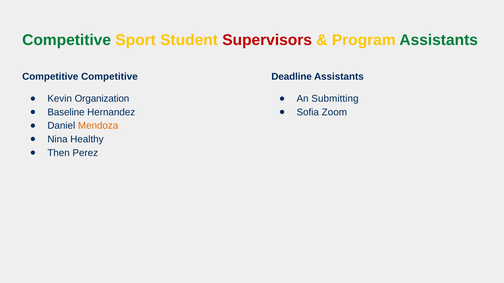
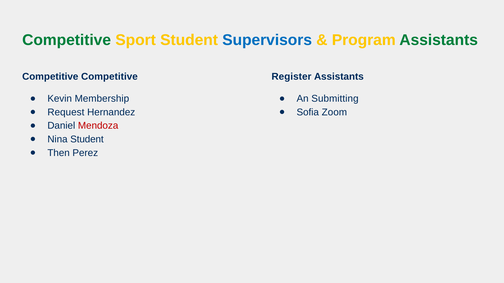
Supervisors colour: red -> blue (267, 40)
Deadline: Deadline -> Register (292, 77)
Organization: Organization -> Membership (102, 99)
Baseline: Baseline -> Request (66, 112)
Mendoza colour: orange -> red (98, 126)
Nina Healthy: Healthy -> Student (87, 140)
